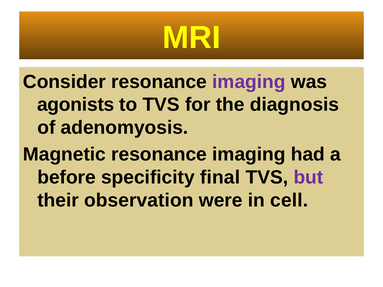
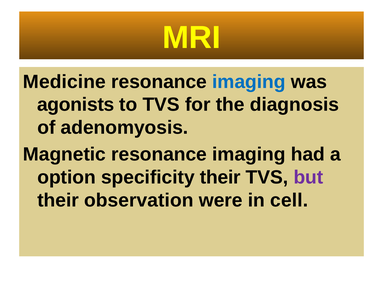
Consider: Consider -> Medicine (64, 82)
imaging colour: purple -> blue (249, 82)
before: before -> option (67, 178)
specificity final: final -> their (220, 178)
